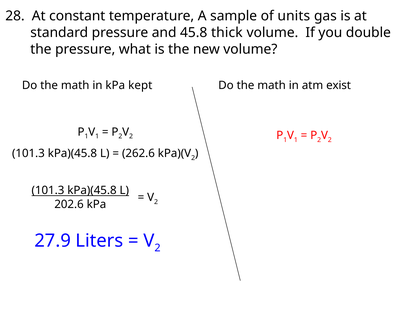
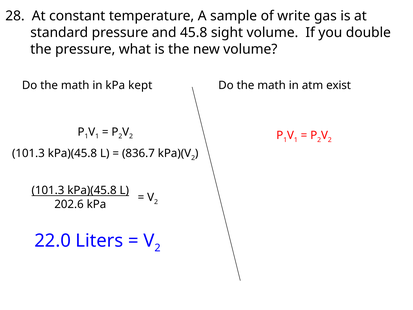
units: units -> write (294, 16)
thick: thick -> sight (227, 33)
262.6: 262.6 -> 836.7 (138, 153)
27.9: 27.9 -> 22.0 (53, 241)
